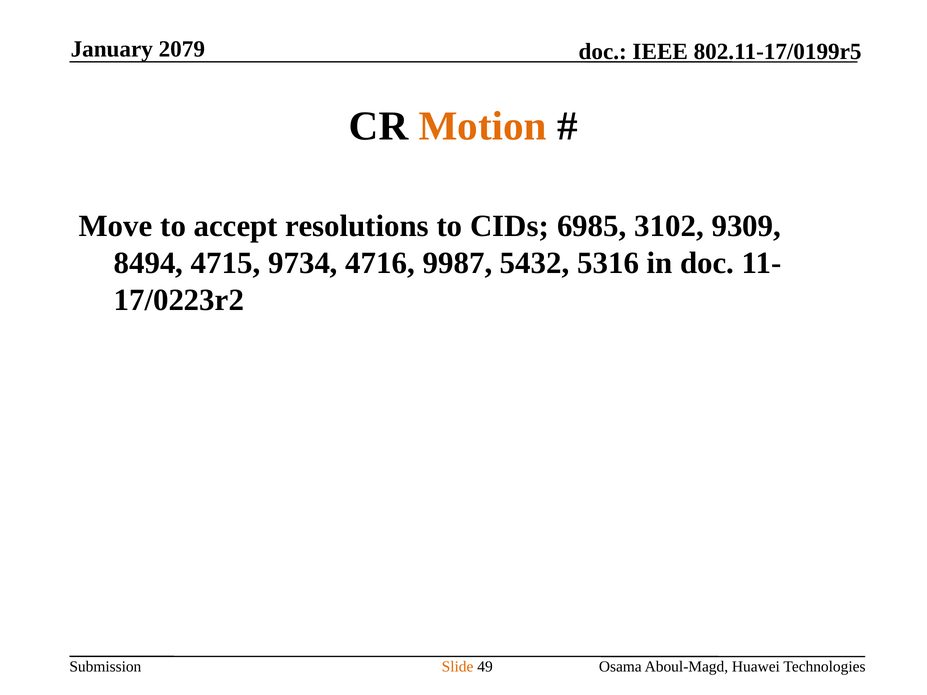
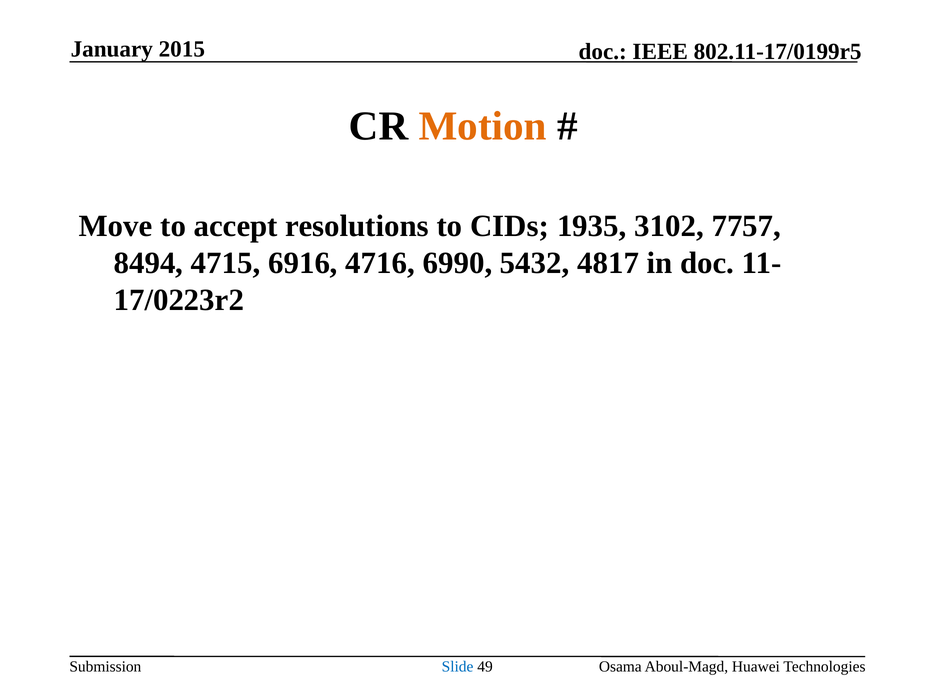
2079: 2079 -> 2015 (182, 49)
6985: 6985 -> 1935 (592, 226)
9309: 9309 -> 7757 (746, 226)
9734: 9734 -> 6916 (303, 263)
9987: 9987 -> 6990 (457, 263)
5316: 5316 -> 4817 (608, 263)
Slide colour: orange -> blue (458, 667)
